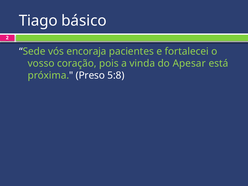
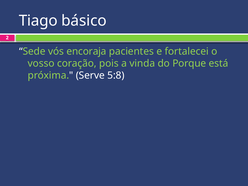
Apesar: Apesar -> Porque (189, 63)
Preso: Preso -> Serve (90, 75)
